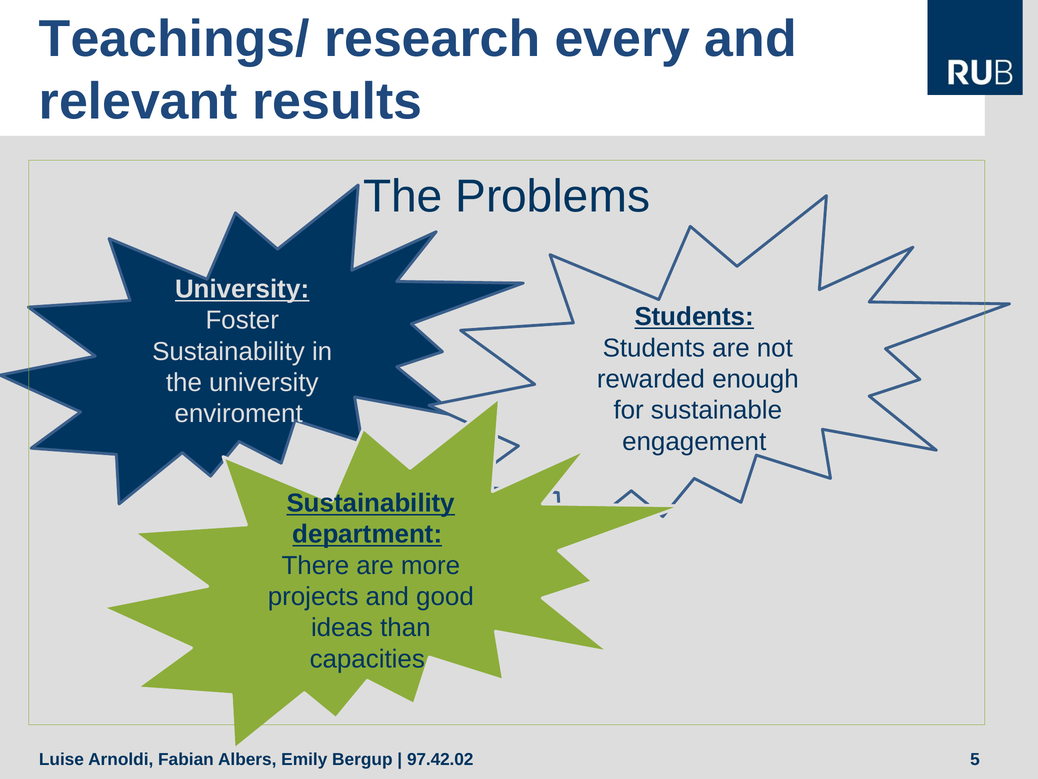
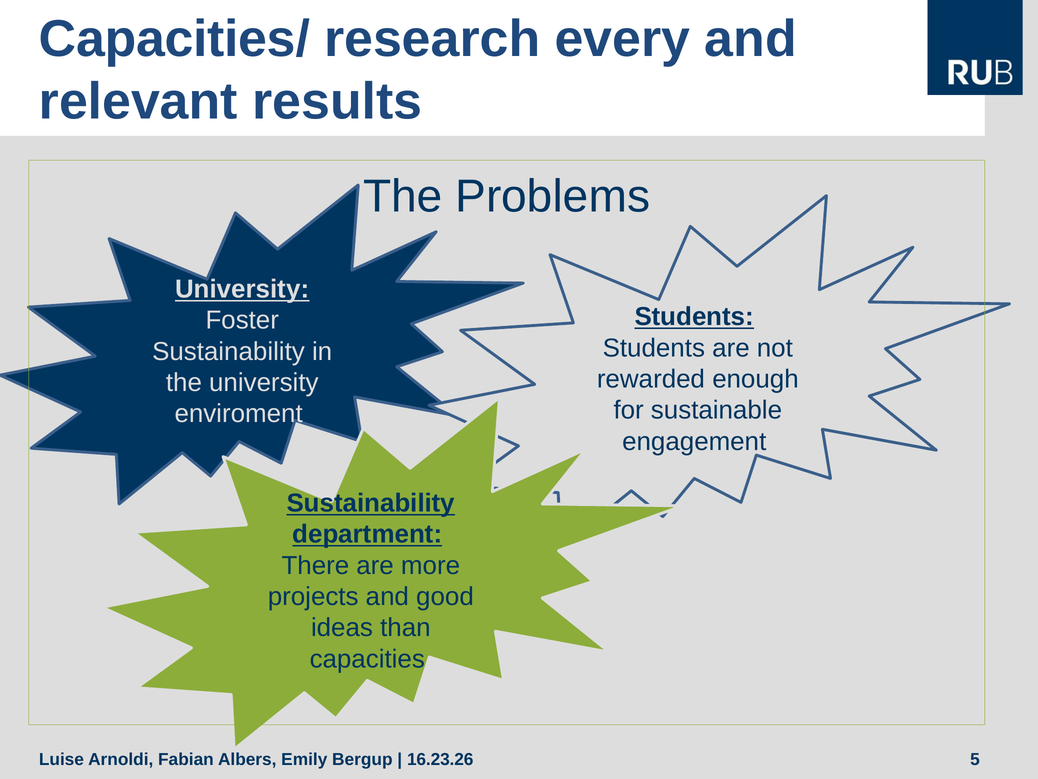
Teachings/: Teachings/ -> Capacities/ (174, 39)
97.42.02: 97.42.02 -> 16.23.26 (440, 759)
